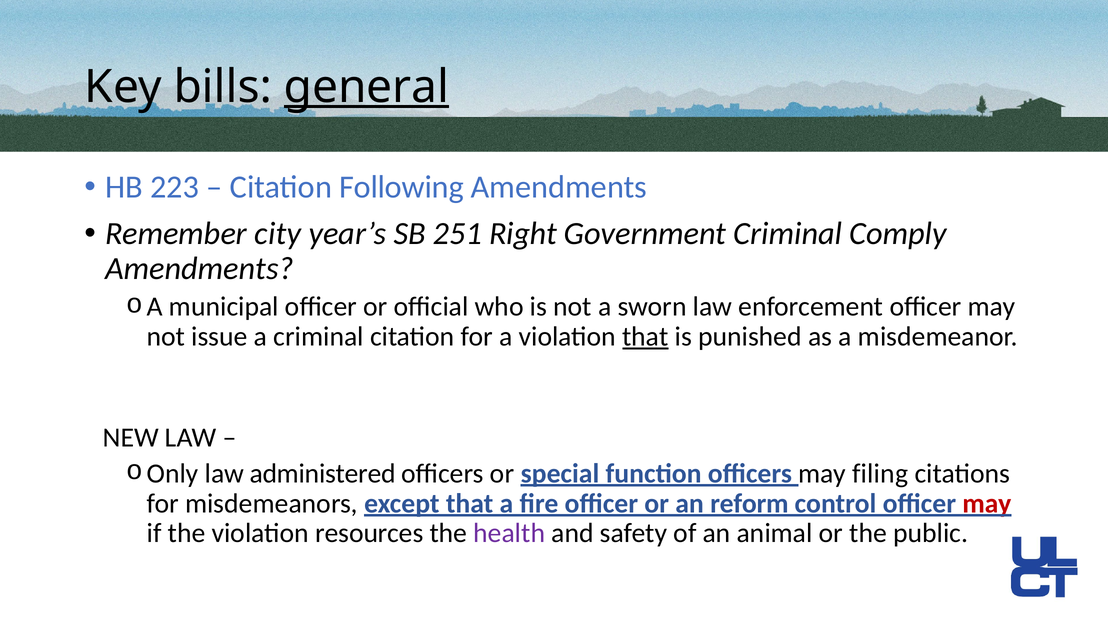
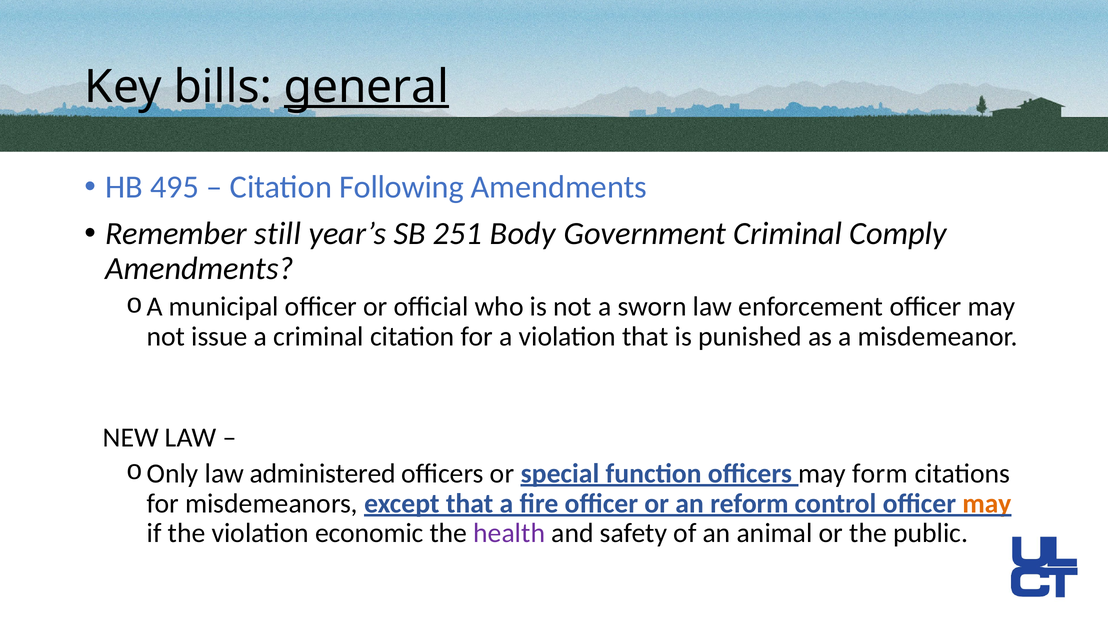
223: 223 -> 495 (175, 187)
city: city -> still (278, 234)
Right: Right -> Body (523, 234)
that underline: present -> none (645, 337)
filing: filing -> form (880, 474)
may colour: red -> orange (987, 504)
resources: resources -> economic (369, 533)
